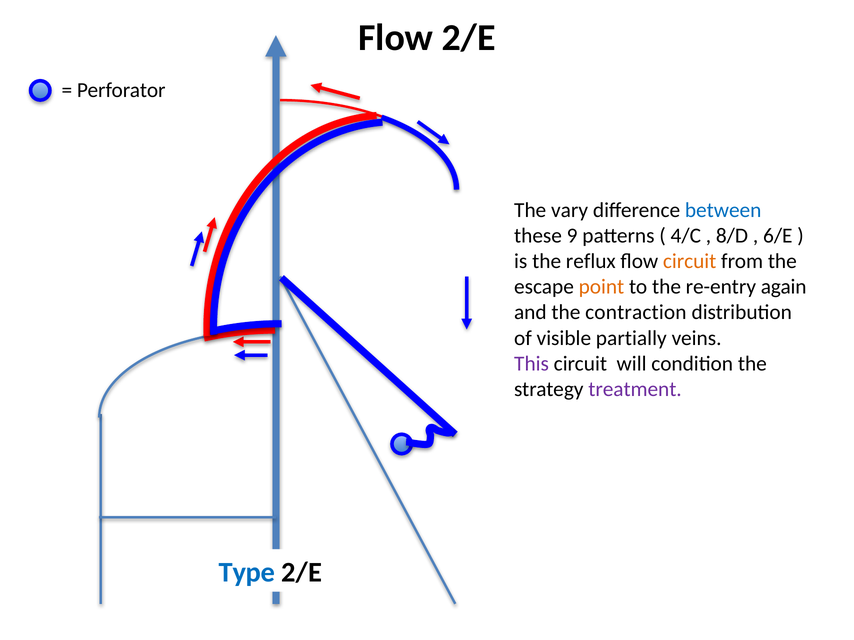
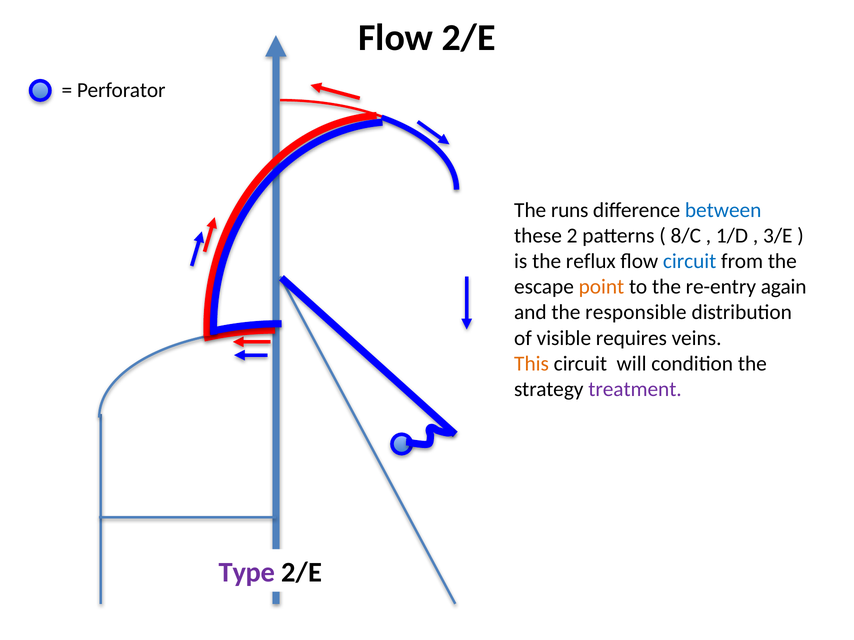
vary: vary -> runs (570, 210)
9: 9 -> 2 (572, 236)
4/C: 4/C -> 8/C (686, 236)
8/D: 8/D -> 1/D (732, 236)
6/E: 6/E -> 3/E (778, 236)
circuit colour: orange -> blue (690, 261)
contraction: contraction -> responsible (636, 313)
partially: partially -> requires (631, 338)
This colour: purple -> orange (532, 364)
Type colour: blue -> purple (247, 573)
